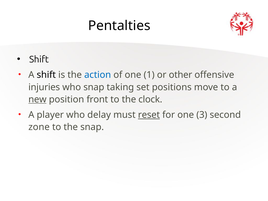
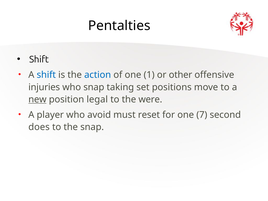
shift colour: black -> blue (46, 75)
front: front -> legal (97, 99)
clock: clock -> were (150, 99)
delay: delay -> avoid (99, 115)
reset underline: present -> none (149, 115)
3: 3 -> 7 (202, 115)
zone: zone -> does (39, 127)
